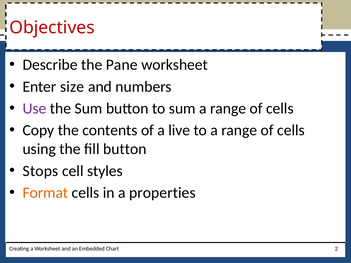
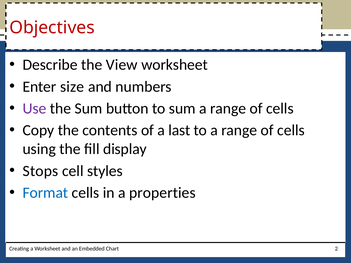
Pane: Pane -> View (122, 65)
live: live -> last (179, 130)
fill button: button -> display (125, 149)
Format colour: orange -> blue (45, 193)
